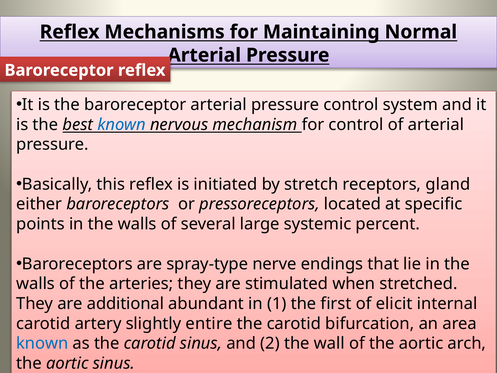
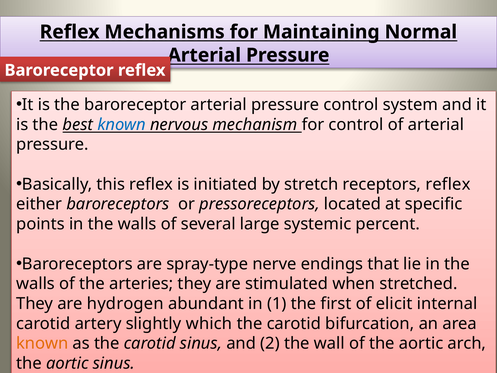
receptors gland: gland -> reflex (448, 184)
additional: additional -> hydrogen (125, 303)
entire: entire -> which (209, 323)
known colour: blue -> orange (42, 343)
